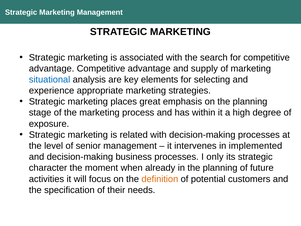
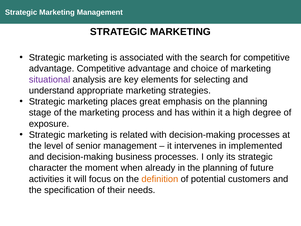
supply: supply -> choice (204, 68)
situational colour: blue -> purple (50, 79)
experience: experience -> understand (52, 91)
